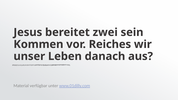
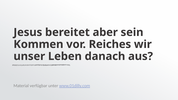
zwei: zwei -> aber (105, 32)
